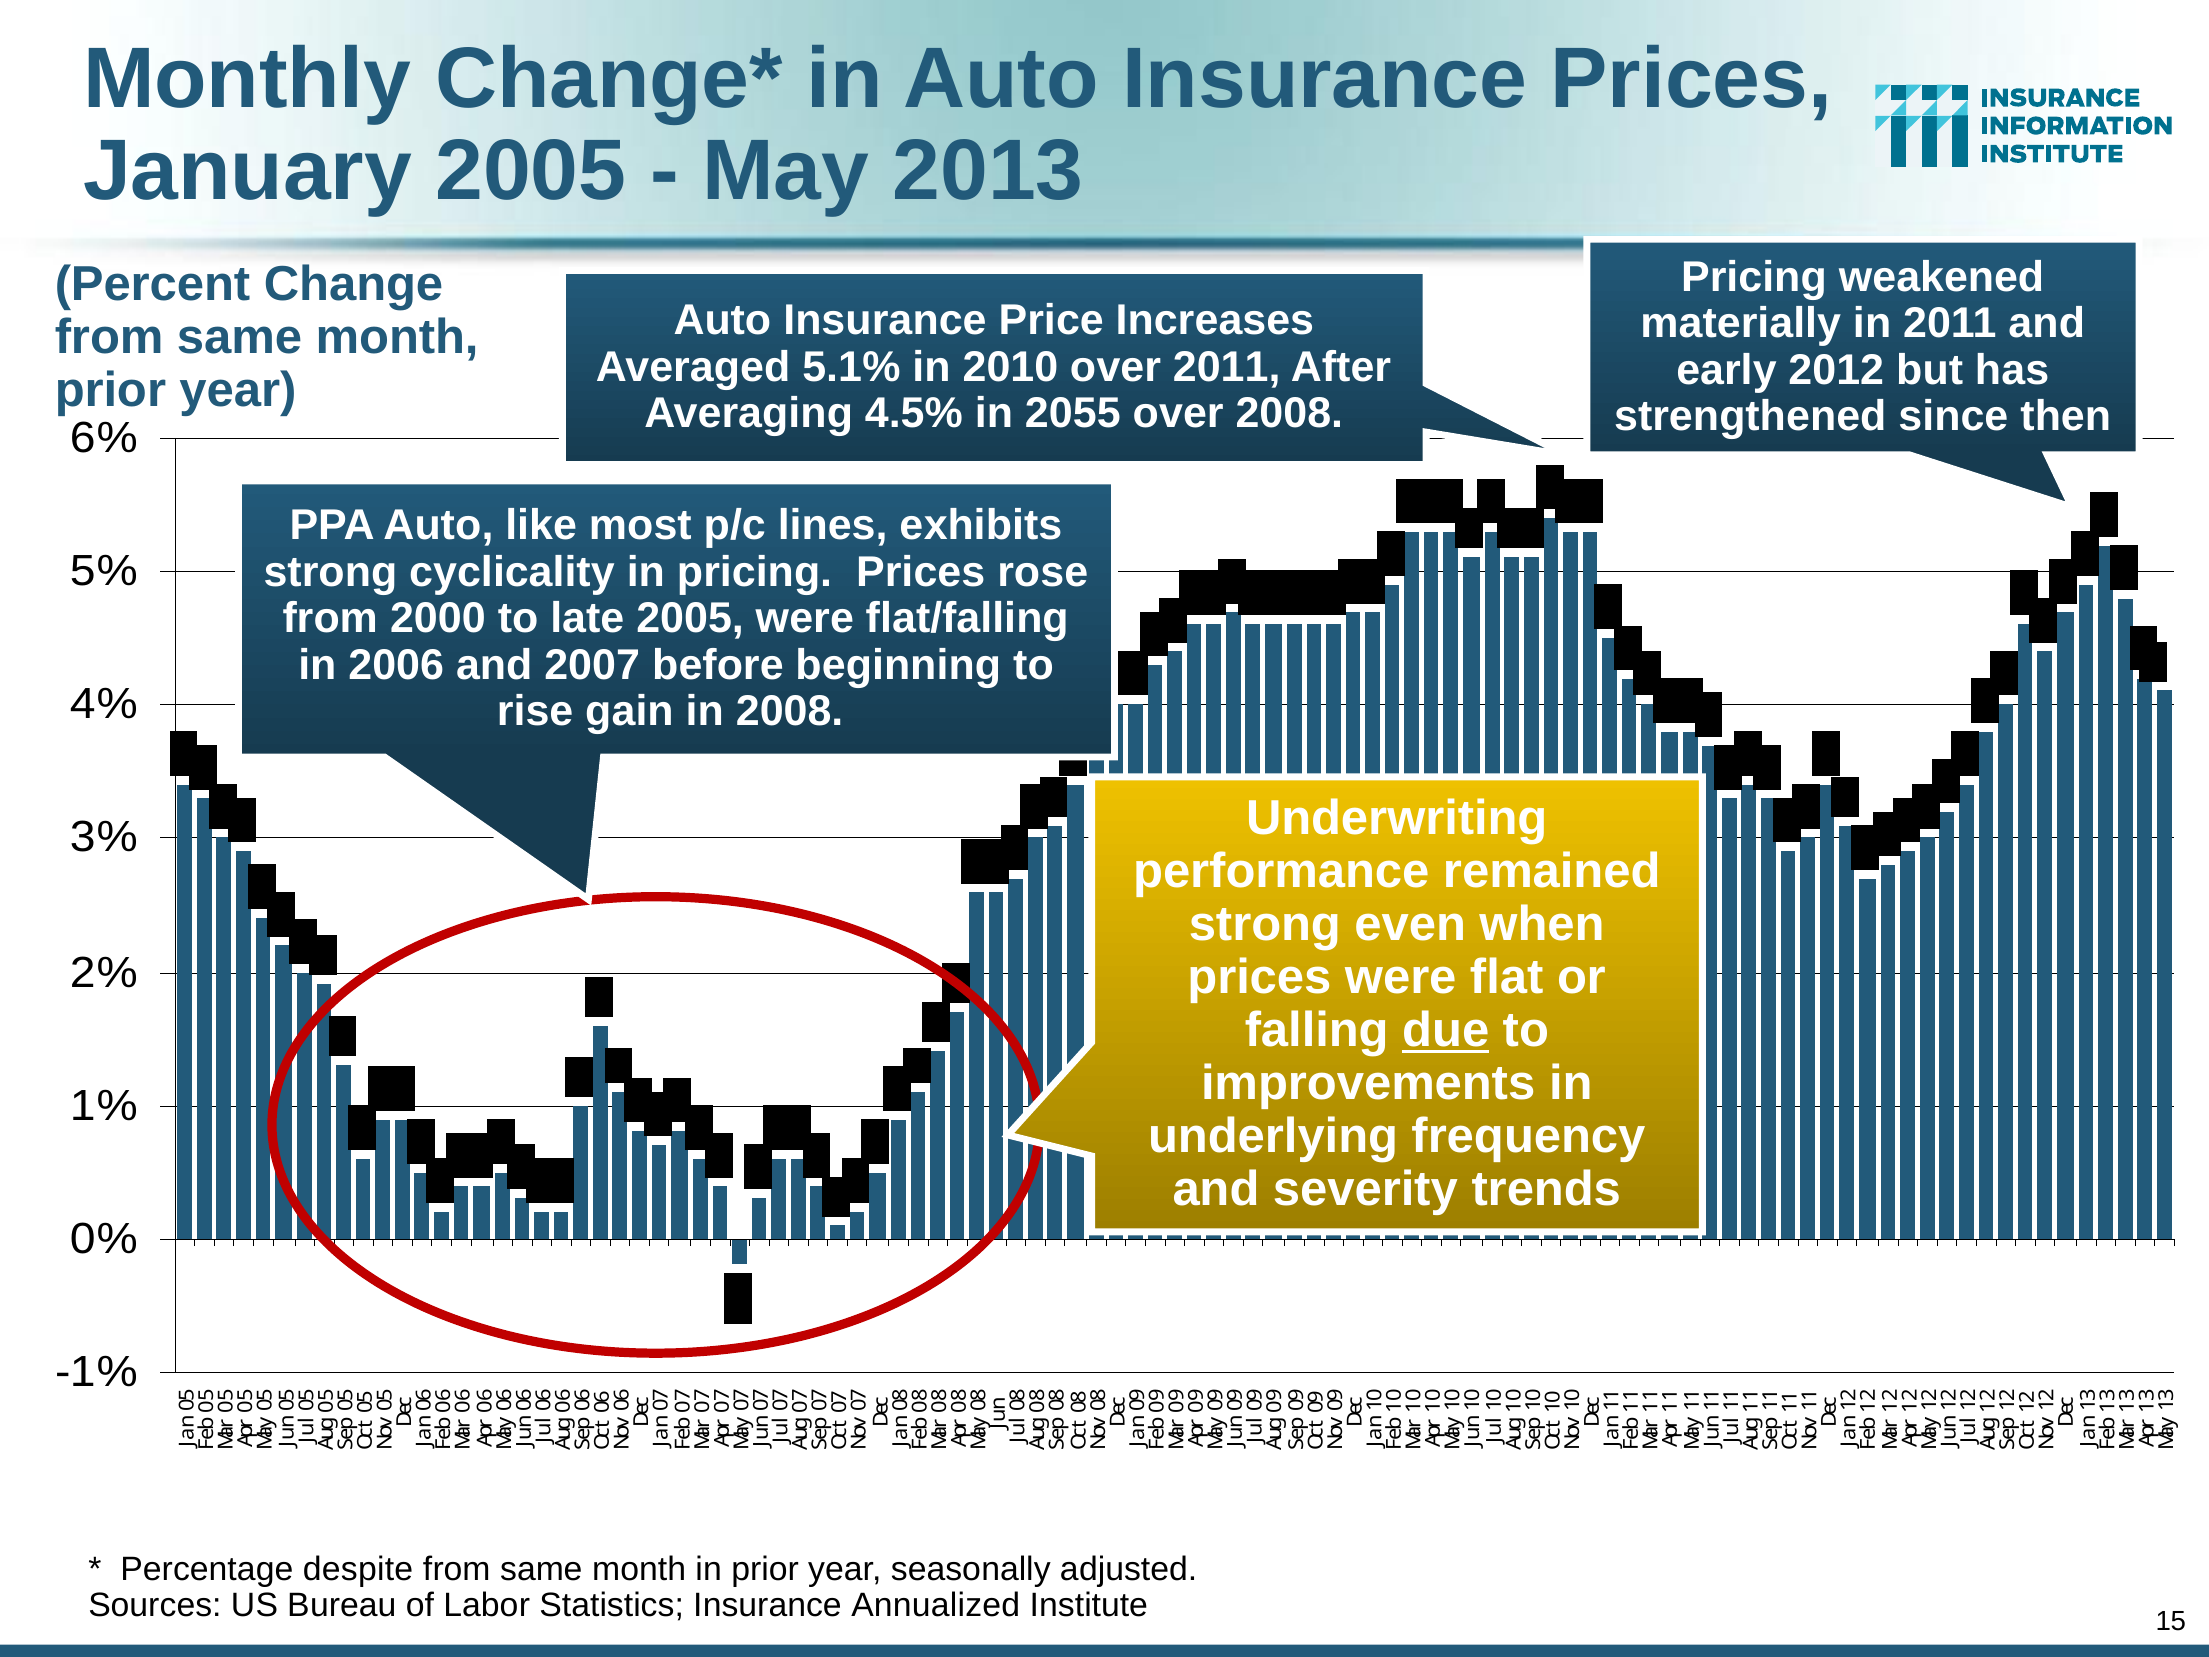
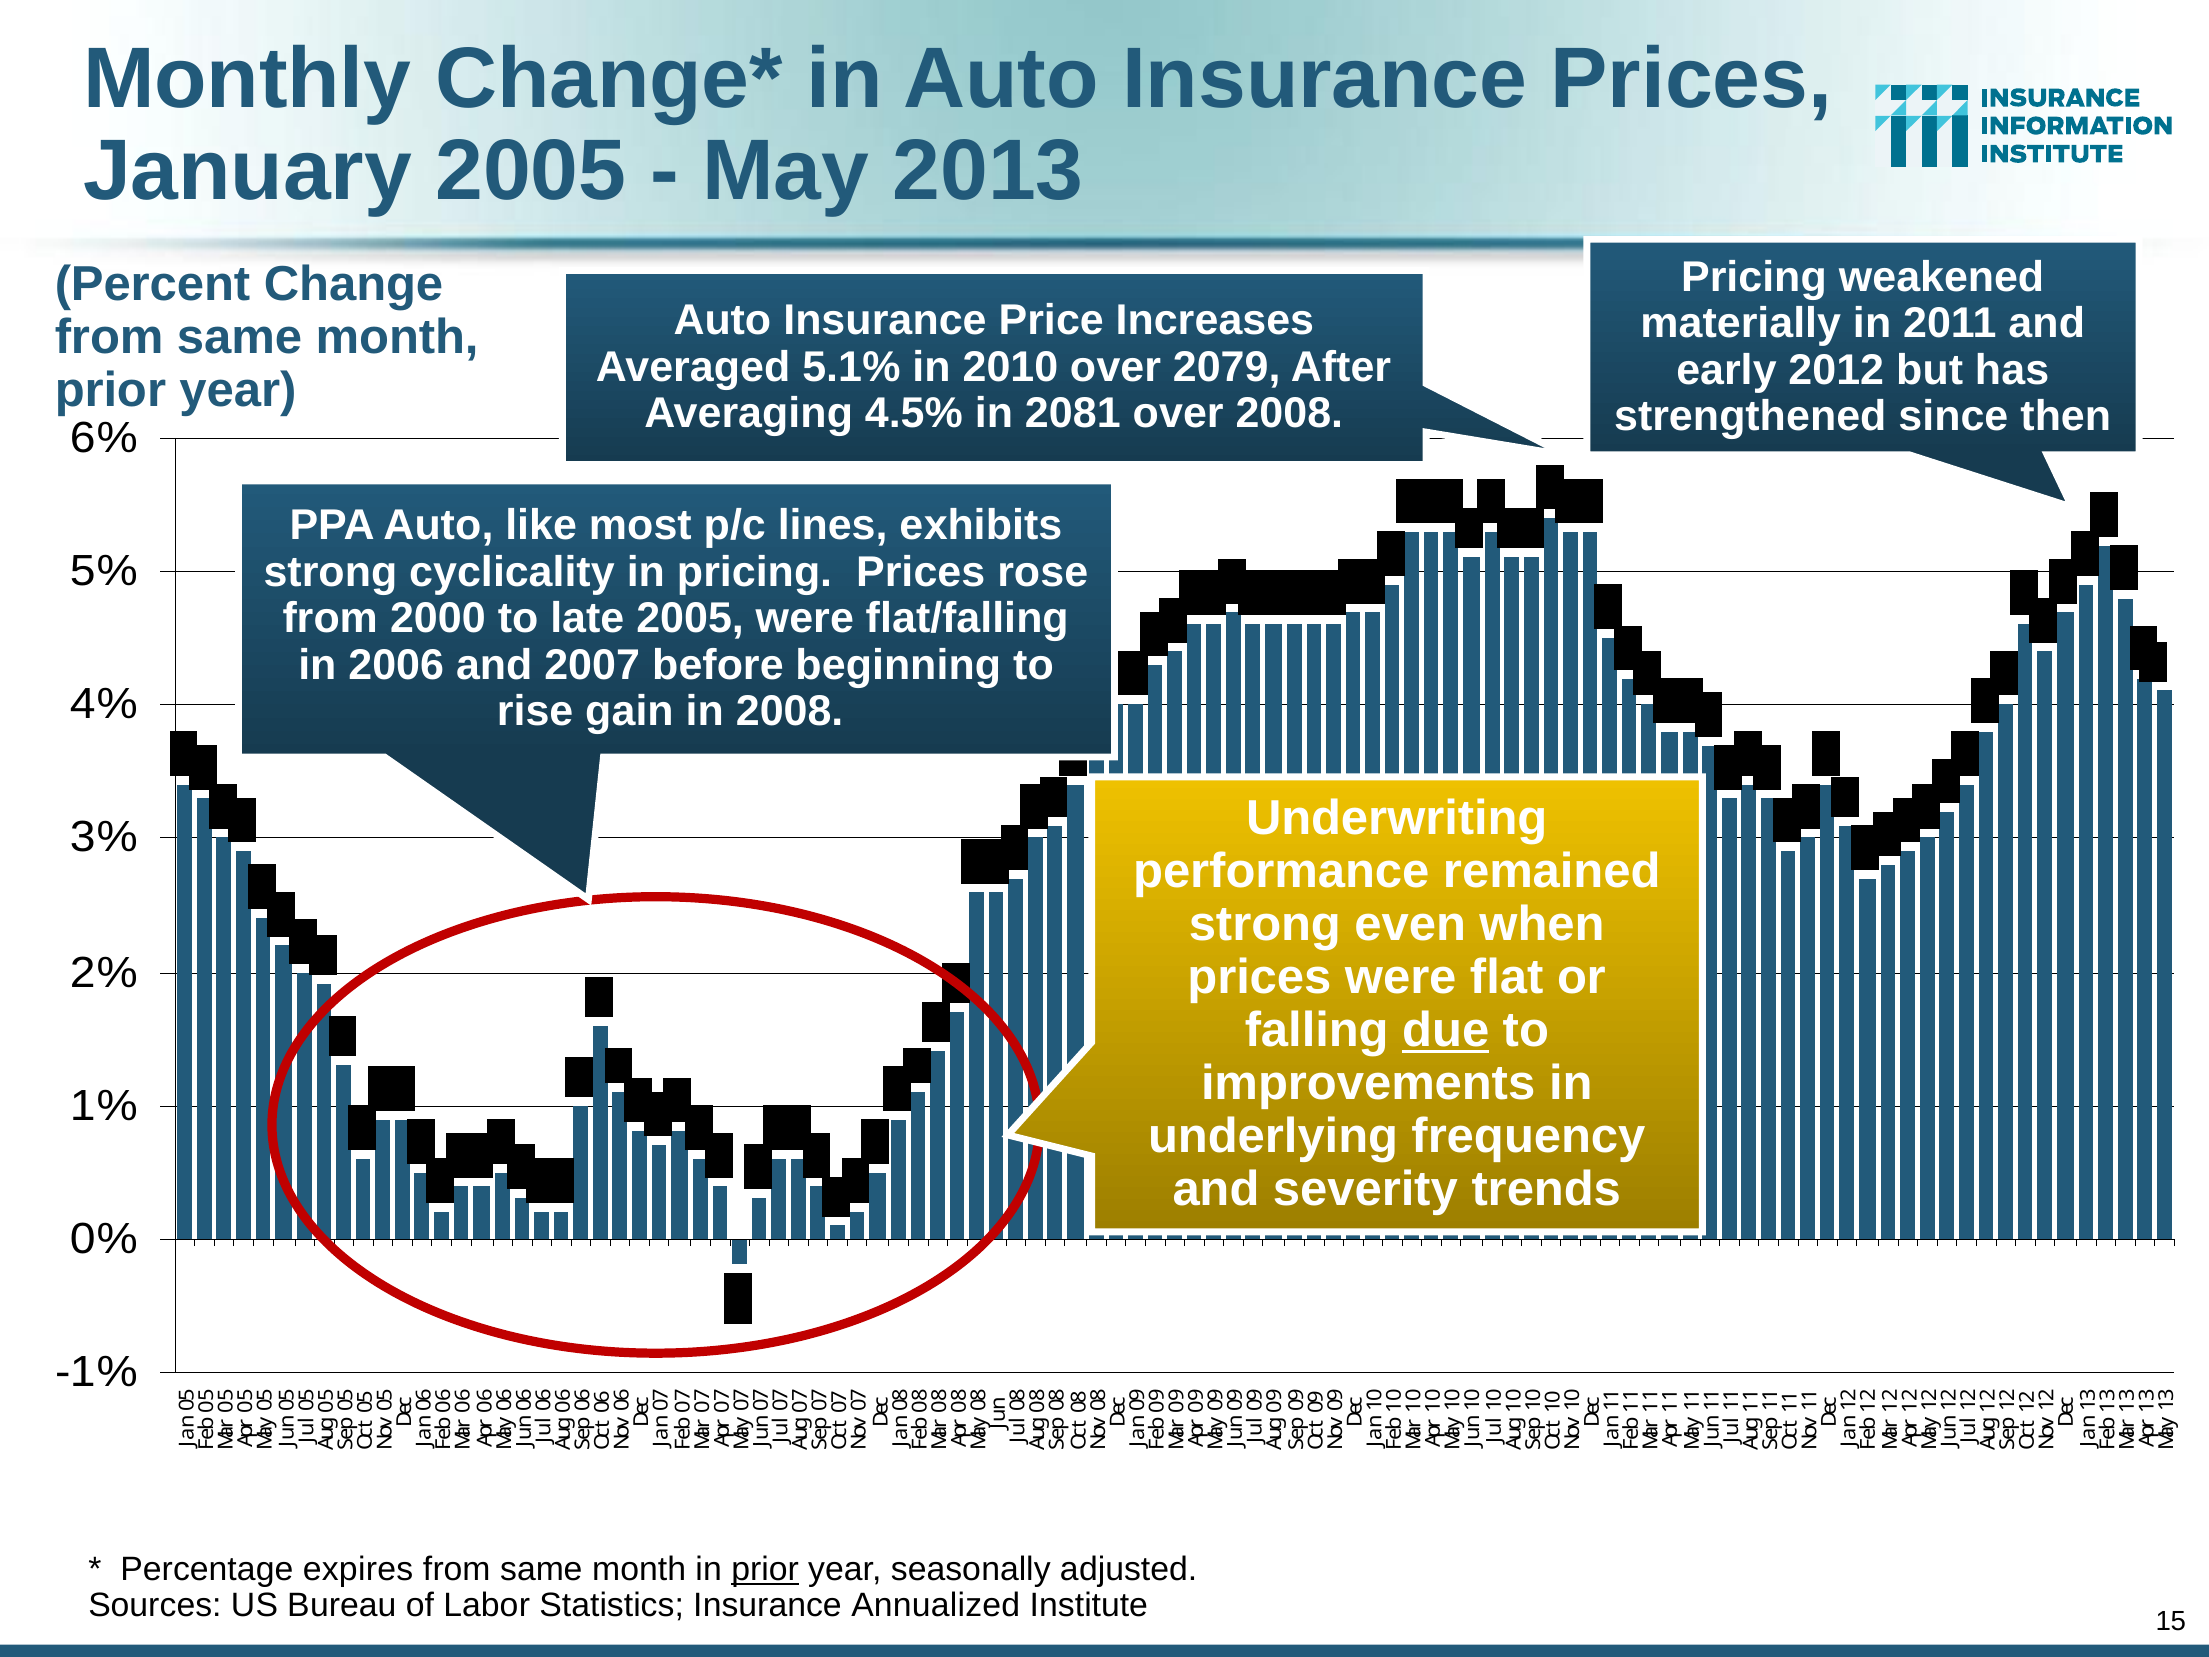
over 2011: 2011 -> 2079 (1227, 367)
2055: 2055 -> 2081 (1073, 414)
despite: despite -> expires (358, 1569)
prior underline: none -> present (765, 1569)
